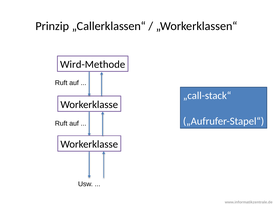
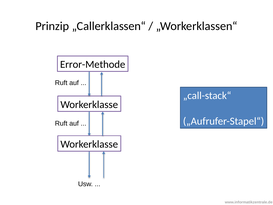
Wird-Methode: Wird-Methode -> Error-Methode (93, 64)
